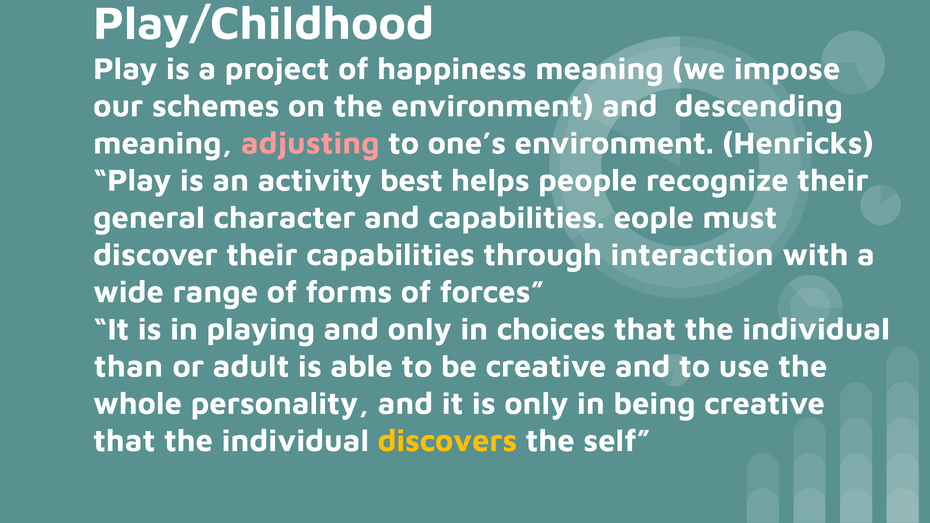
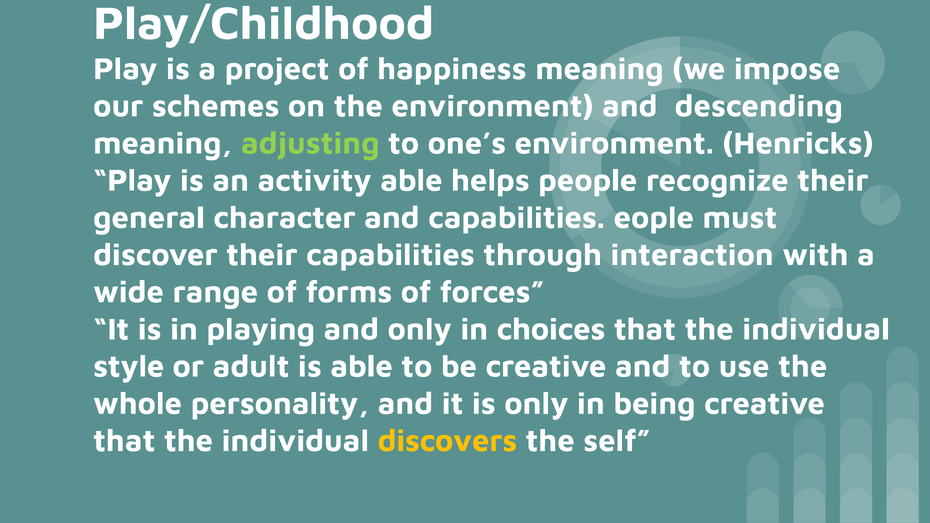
adjusting colour: pink -> light green (310, 143)
activity best: best -> able (411, 180)
than: than -> style (129, 366)
